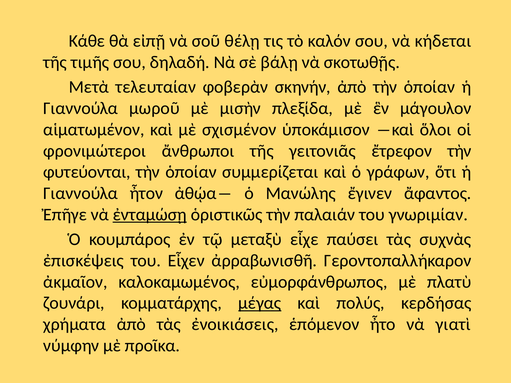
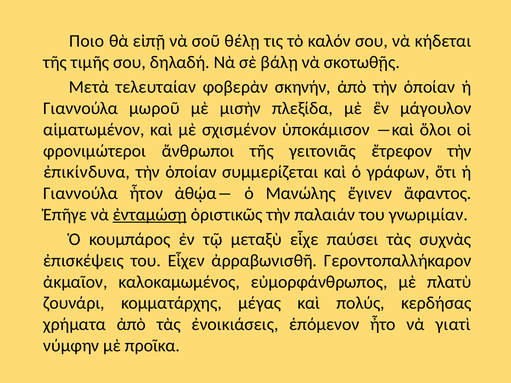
Κάθε: Κάθε -> Ποιο (87, 41)
φυτεύονται: φυτεύονται -> ἐπικίνδυνα (87, 172)
μέγας underline: present -> none (260, 303)
